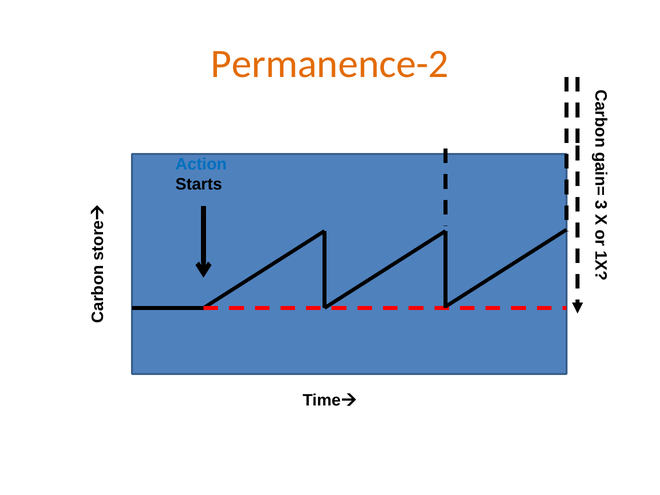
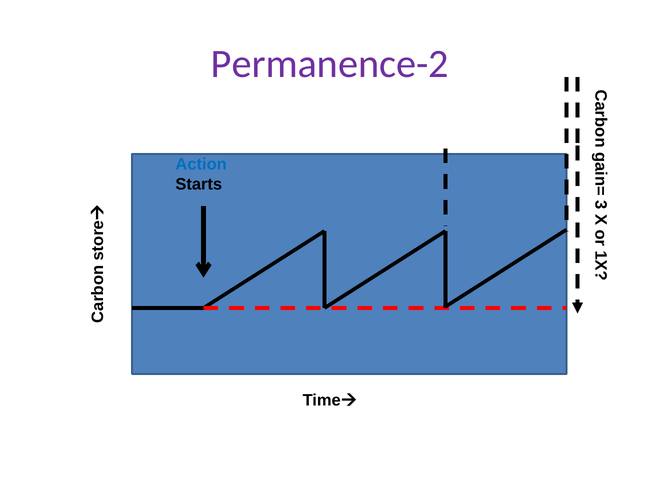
Permanence-2 colour: orange -> purple (330, 64)
